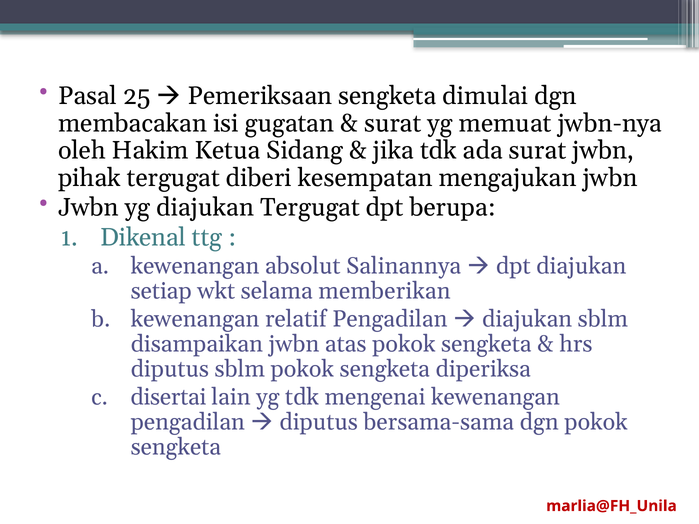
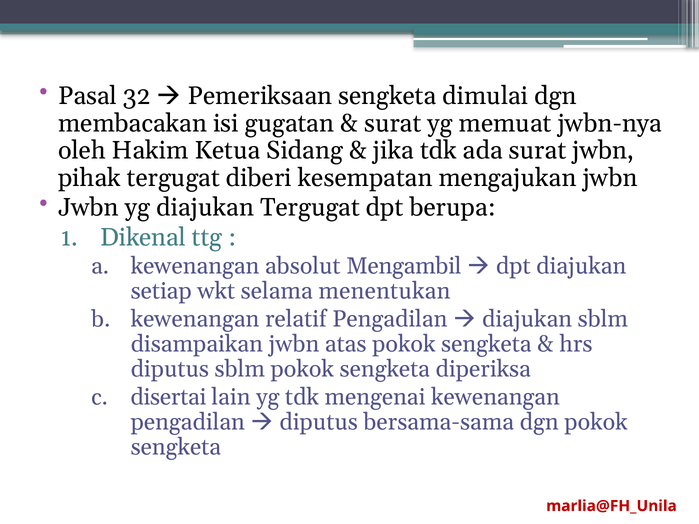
25: 25 -> 32 (137, 96)
Salinannya: Salinannya -> Mengambil (404, 266)
memberikan: memberikan -> menentukan (384, 291)
